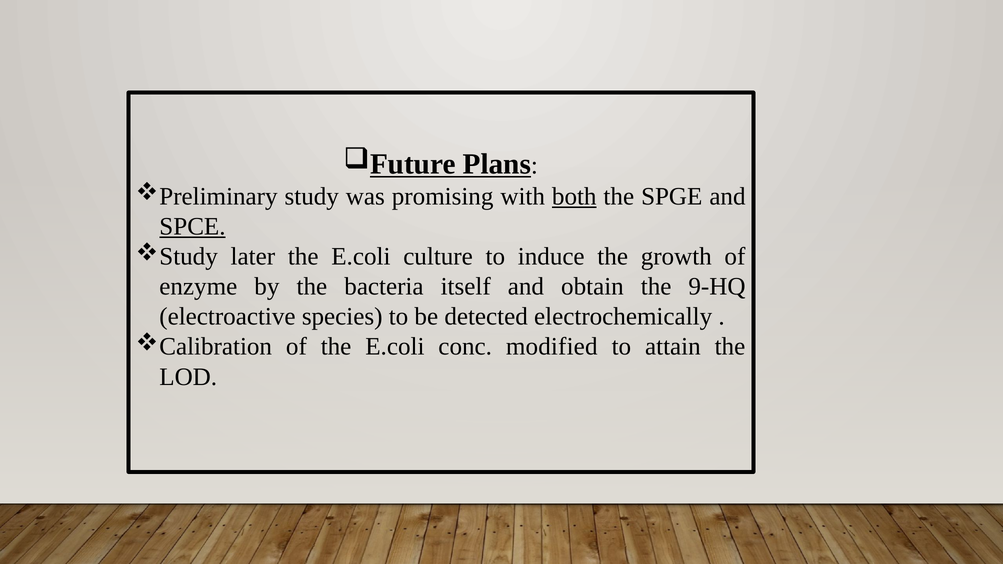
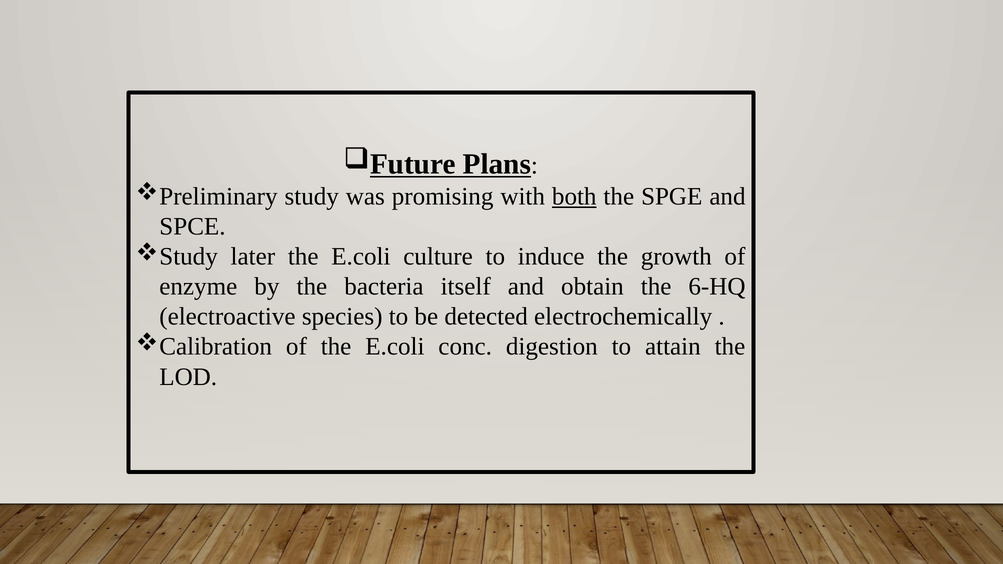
SPCE underline: present -> none (192, 226)
9-HQ: 9-HQ -> 6-HQ (717, 287)
modified: modified -> digestion (552, 347)
